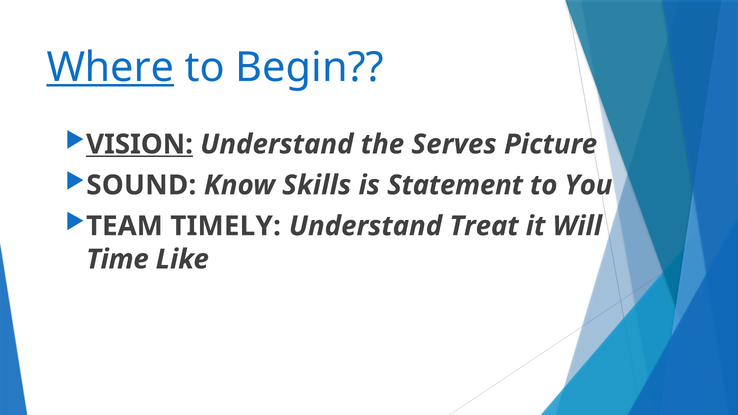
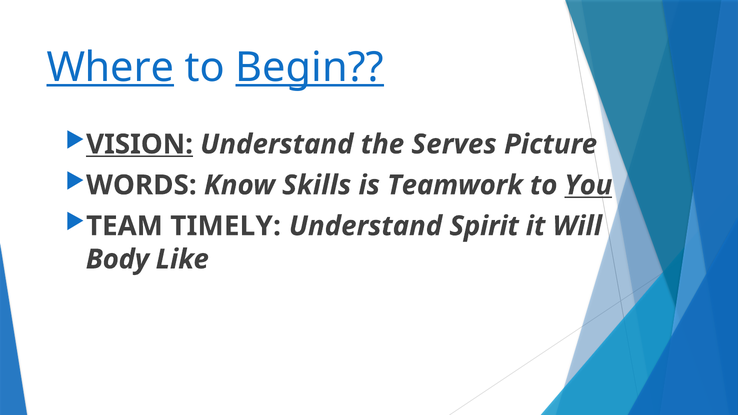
Begin underline: none -> present (310, 67)
SOUND: SOUND -> WORDS (141, 185)
Statement: Statement -> Teamwork (455, 185)
You underline: none -> present (588, 185)
Treat: Treat -> Spirit (484, 226)
Time: Time -> Body (117, 259)
